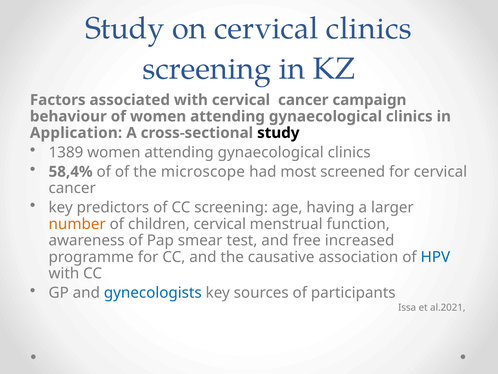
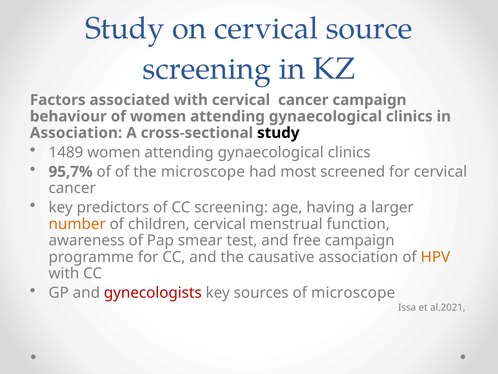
cervical clinics: clinics -> source (369, 28)
Application: Application -> Association (76, 133)
1389: 1389 -> 1489 (66, 152)
58,4%: 58,4% -> 95,7% (71, 172)
free increased: increased -> campaign (360, 240)
HPV colour: blue -> orange (435, 257)
gynecologists colour: blue -> red (153, 292)
of participants: participants -> microscope (353, 292)
